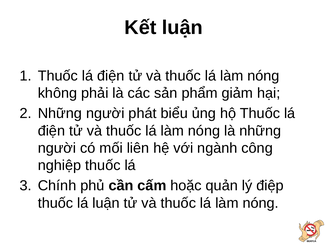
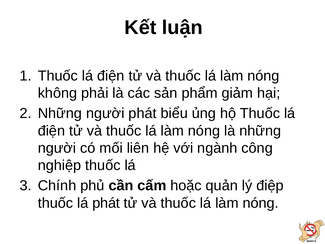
lá luận: luận -> phát (106, 203)
